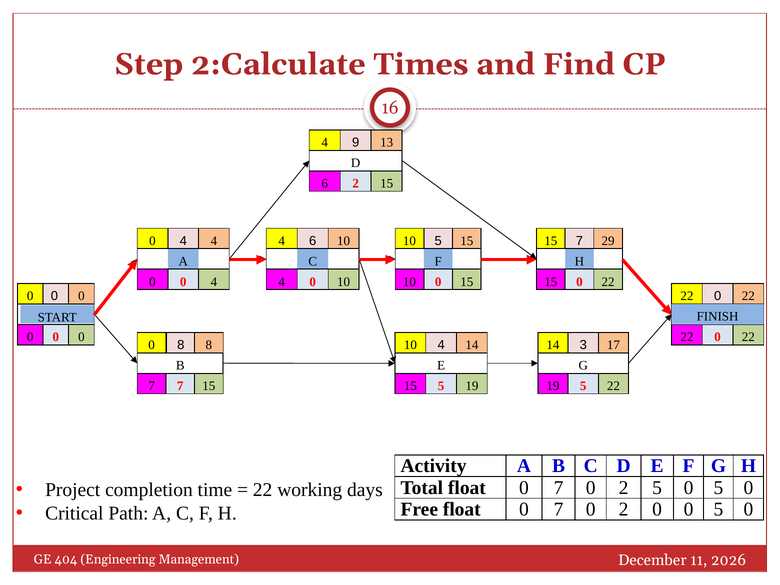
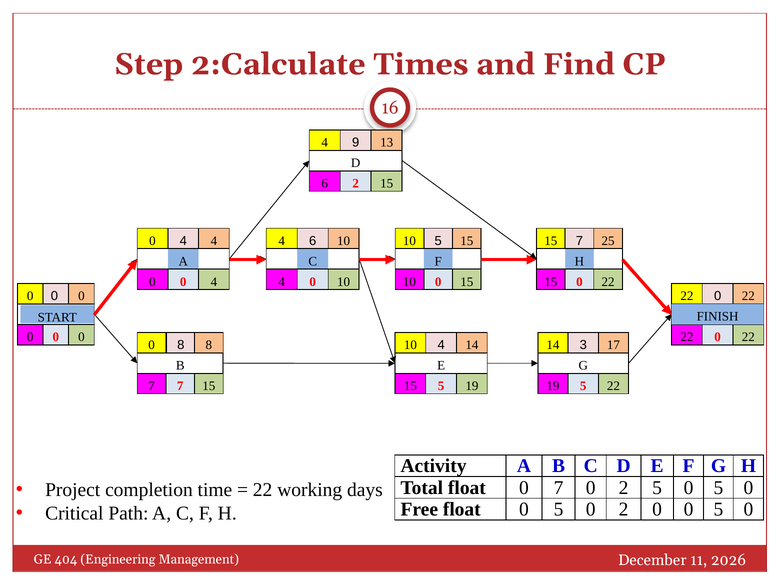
29: 29 -> 25 (608, 241)
Free float 0 7: 7 -> 5 (559, 509)
